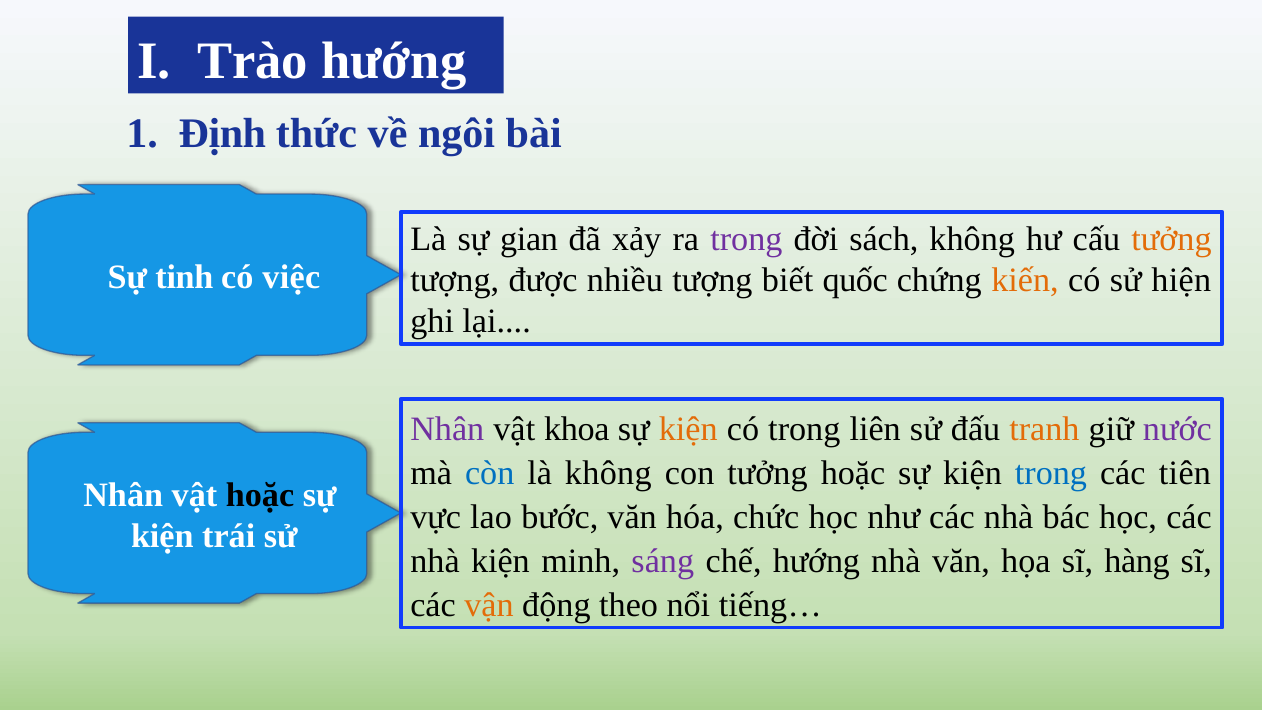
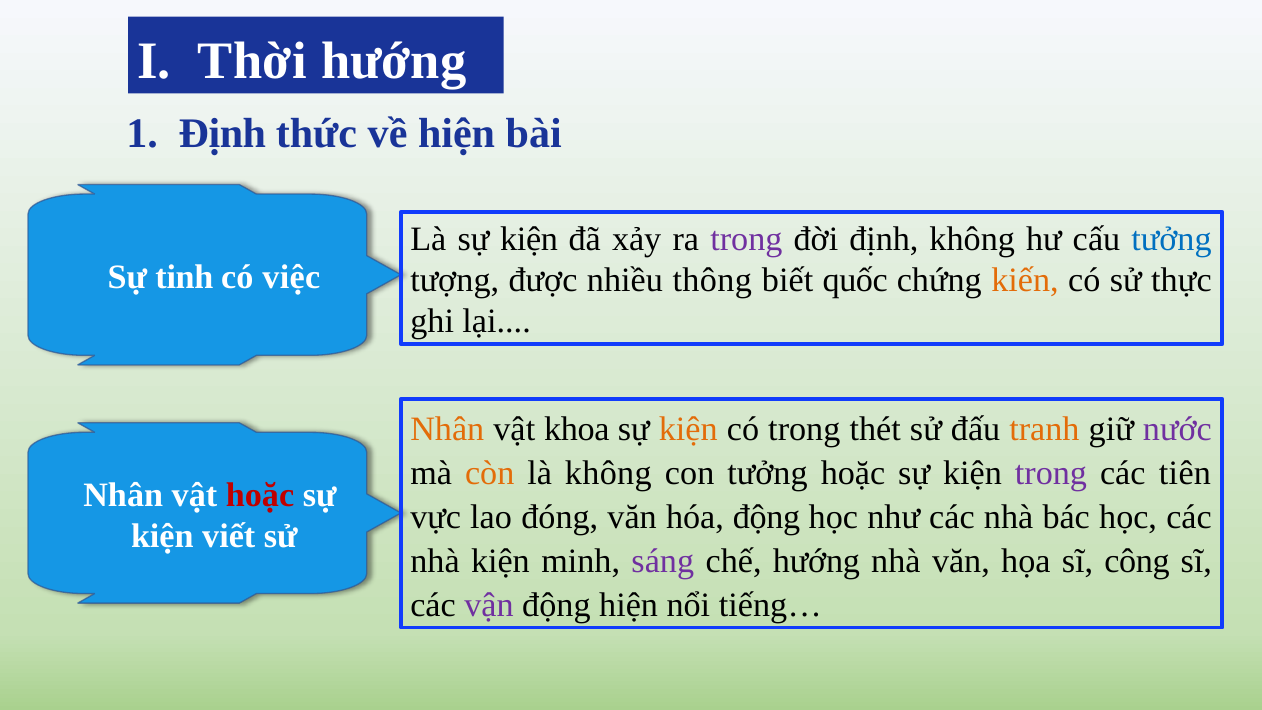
Trào: Trào -> Thời (252, 61)
về ngôi: ngôi -> hiện (457, 134)
Là sự gian: gian -> kiện (529, 239)
đời sách: sách -> định (884, 239)
tưởng colour: orange -> blue (1172, 239)
nhiều tượng: tượng -> thông (712, 280)
hiện: hiện -> thực (1181, 280)
Nhân colour: purple -> orange (447, 429)
liên: liên -> thét (875, 429)
còn colour: blue -> orange (490, 473)
trong colour: blue -> purple (1051, 473)
hoặc colour: black -> red (260, 495)
bước: bước -> đóng (560, 517)
hóa chức: chức -> động (766, 517)
trái: trái -> viết (229, 536)
hàng: hàng -> công (1137, 561)
vận colour: orange -> purple (489, 605)
động theo: theo -> hiện (629, 605)
